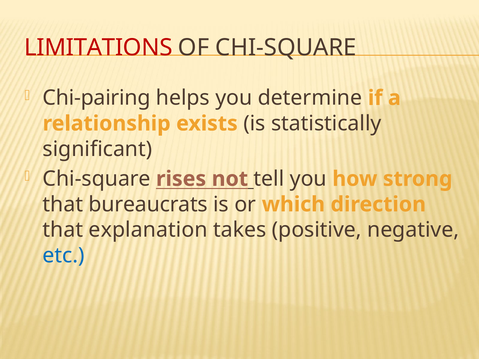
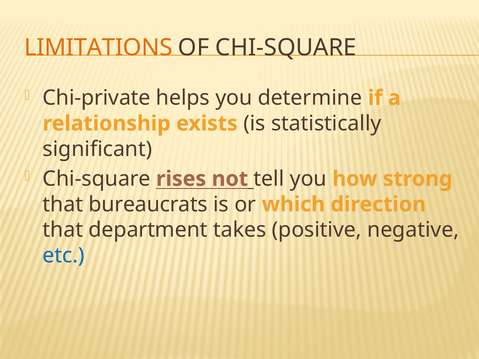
LIMITATIONS colour: red -> orange (98, 48)
Chi-pairing: Chi-pairing -> Chi-private (97, 98)
explanation: explanation -> department (148, 230)
